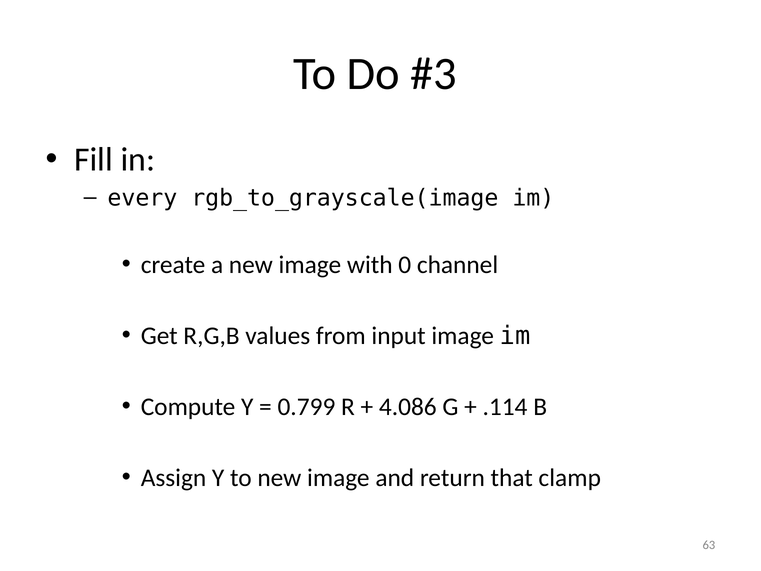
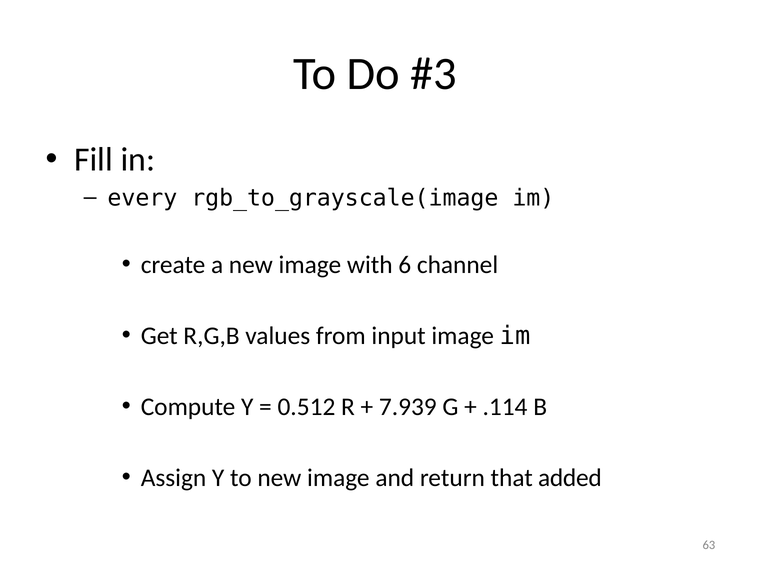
0: 0 -> 6 (405, 265)
0.799: 0.799 -> 0.512 (306, 407)
4.086: 4.086 -> 7.939 (408, 407)
clamp: clamp -> added (570, 478)
